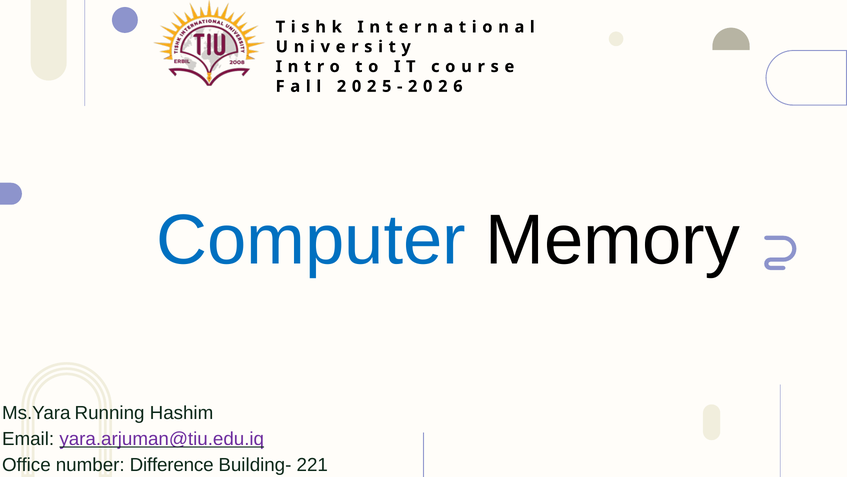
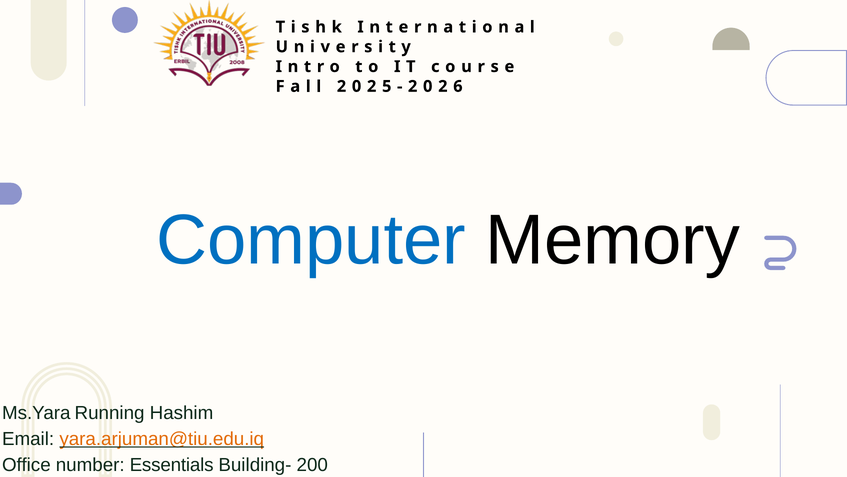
yara.arjuman@tiu.edu.iq colour: purple -> orange (162, 438)
Difference: Difference -> Essentials (172, 464)
221: 221 -> 200 (312, 464)
